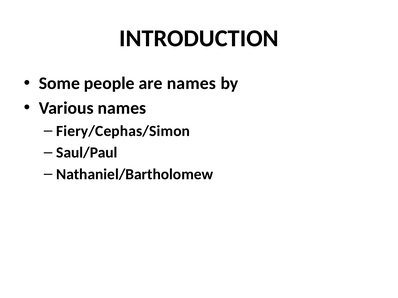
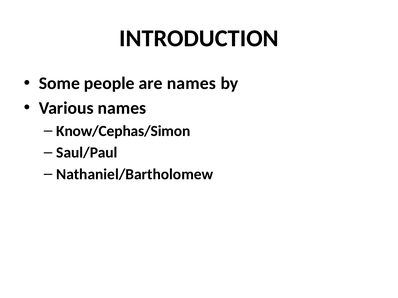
Fiery/Cephas/Simon: Fiery/Cephas/Simon -> Know/Cephas/Simon (123, 131)
